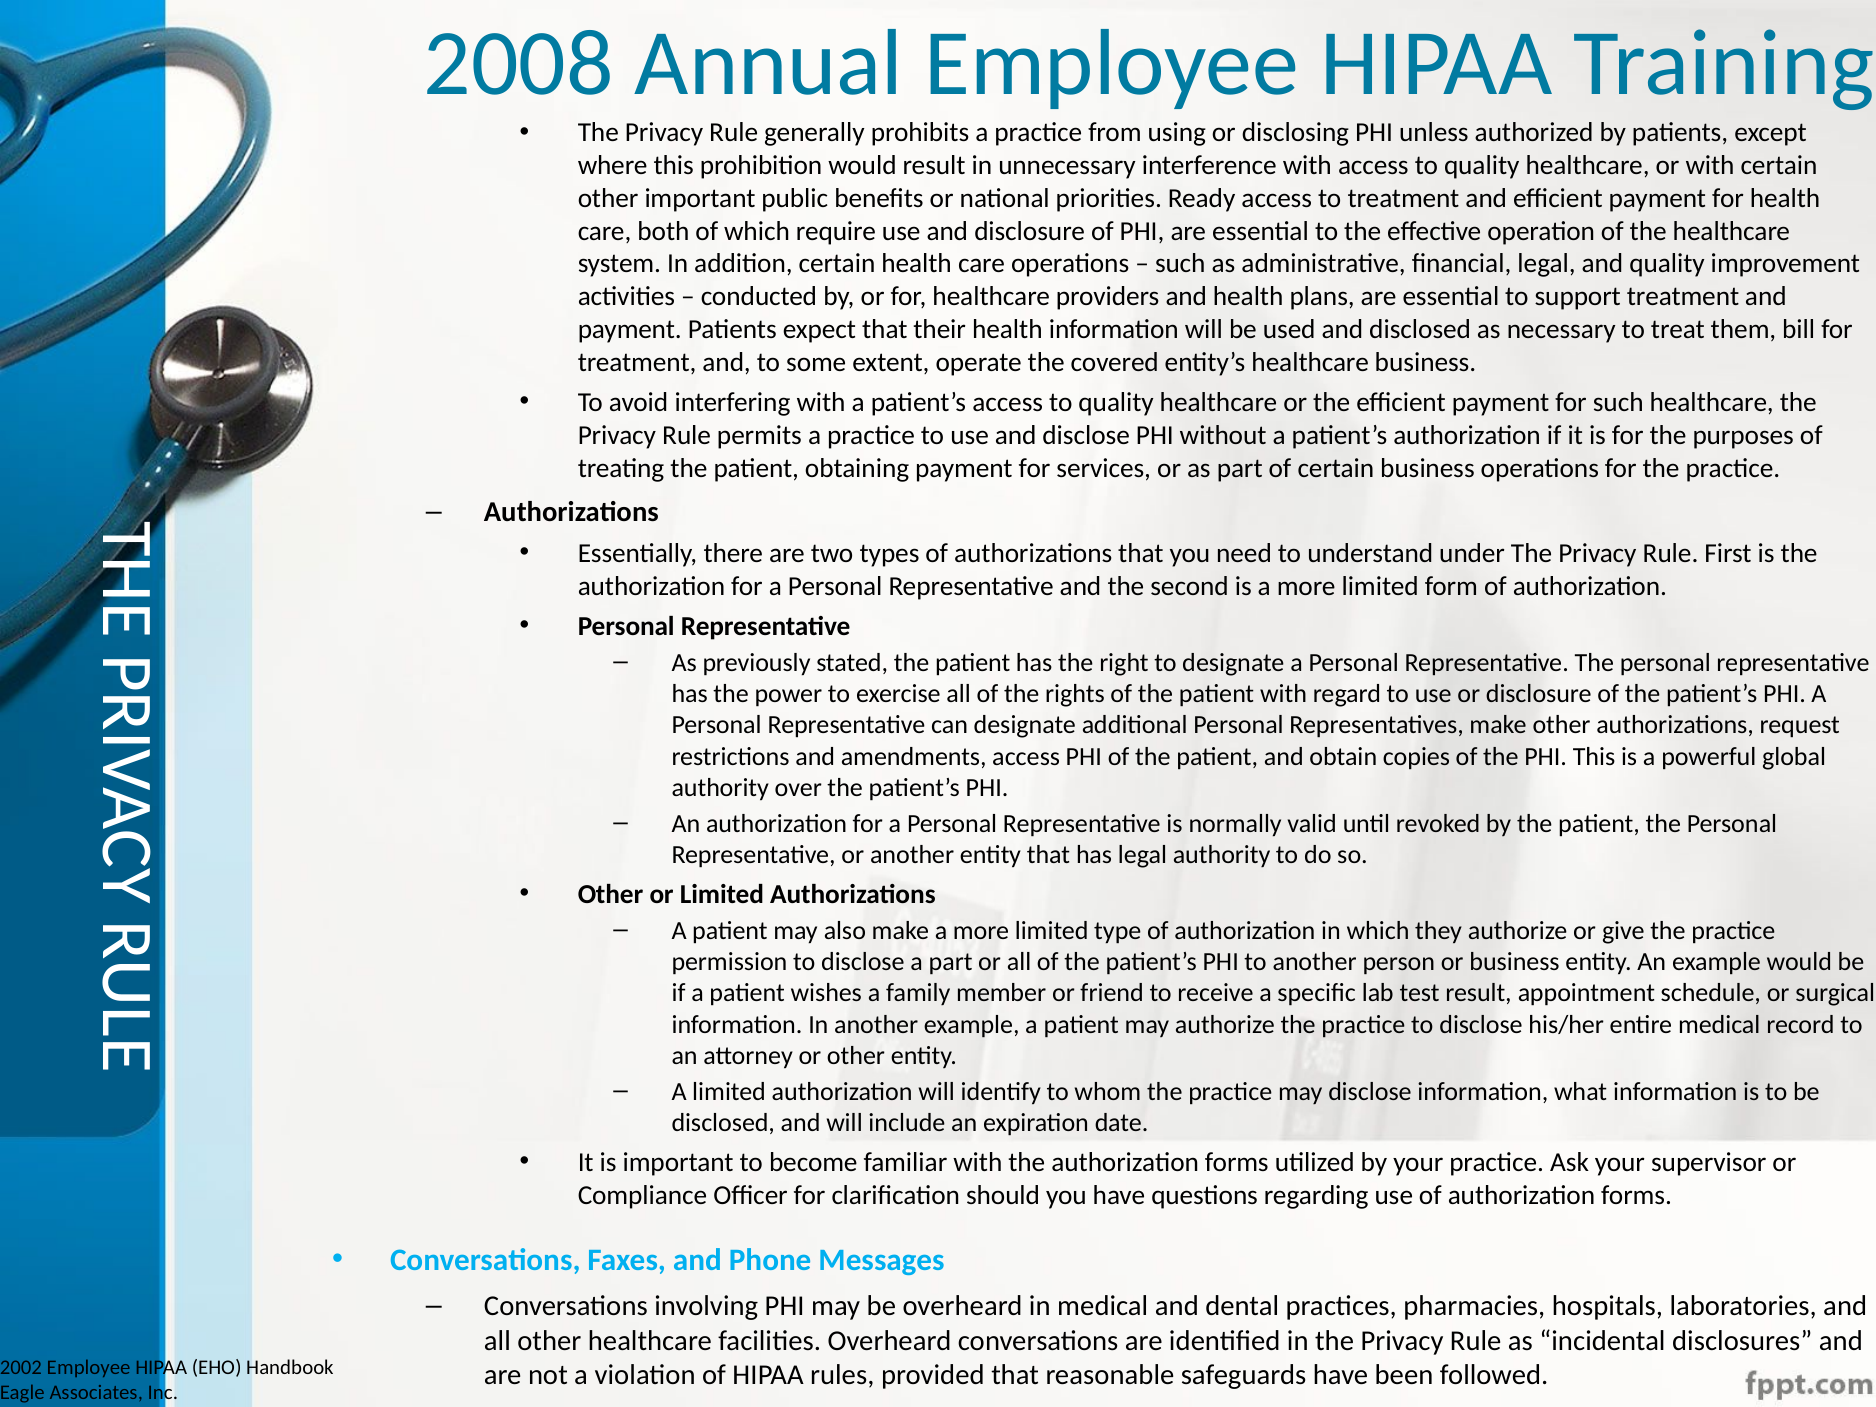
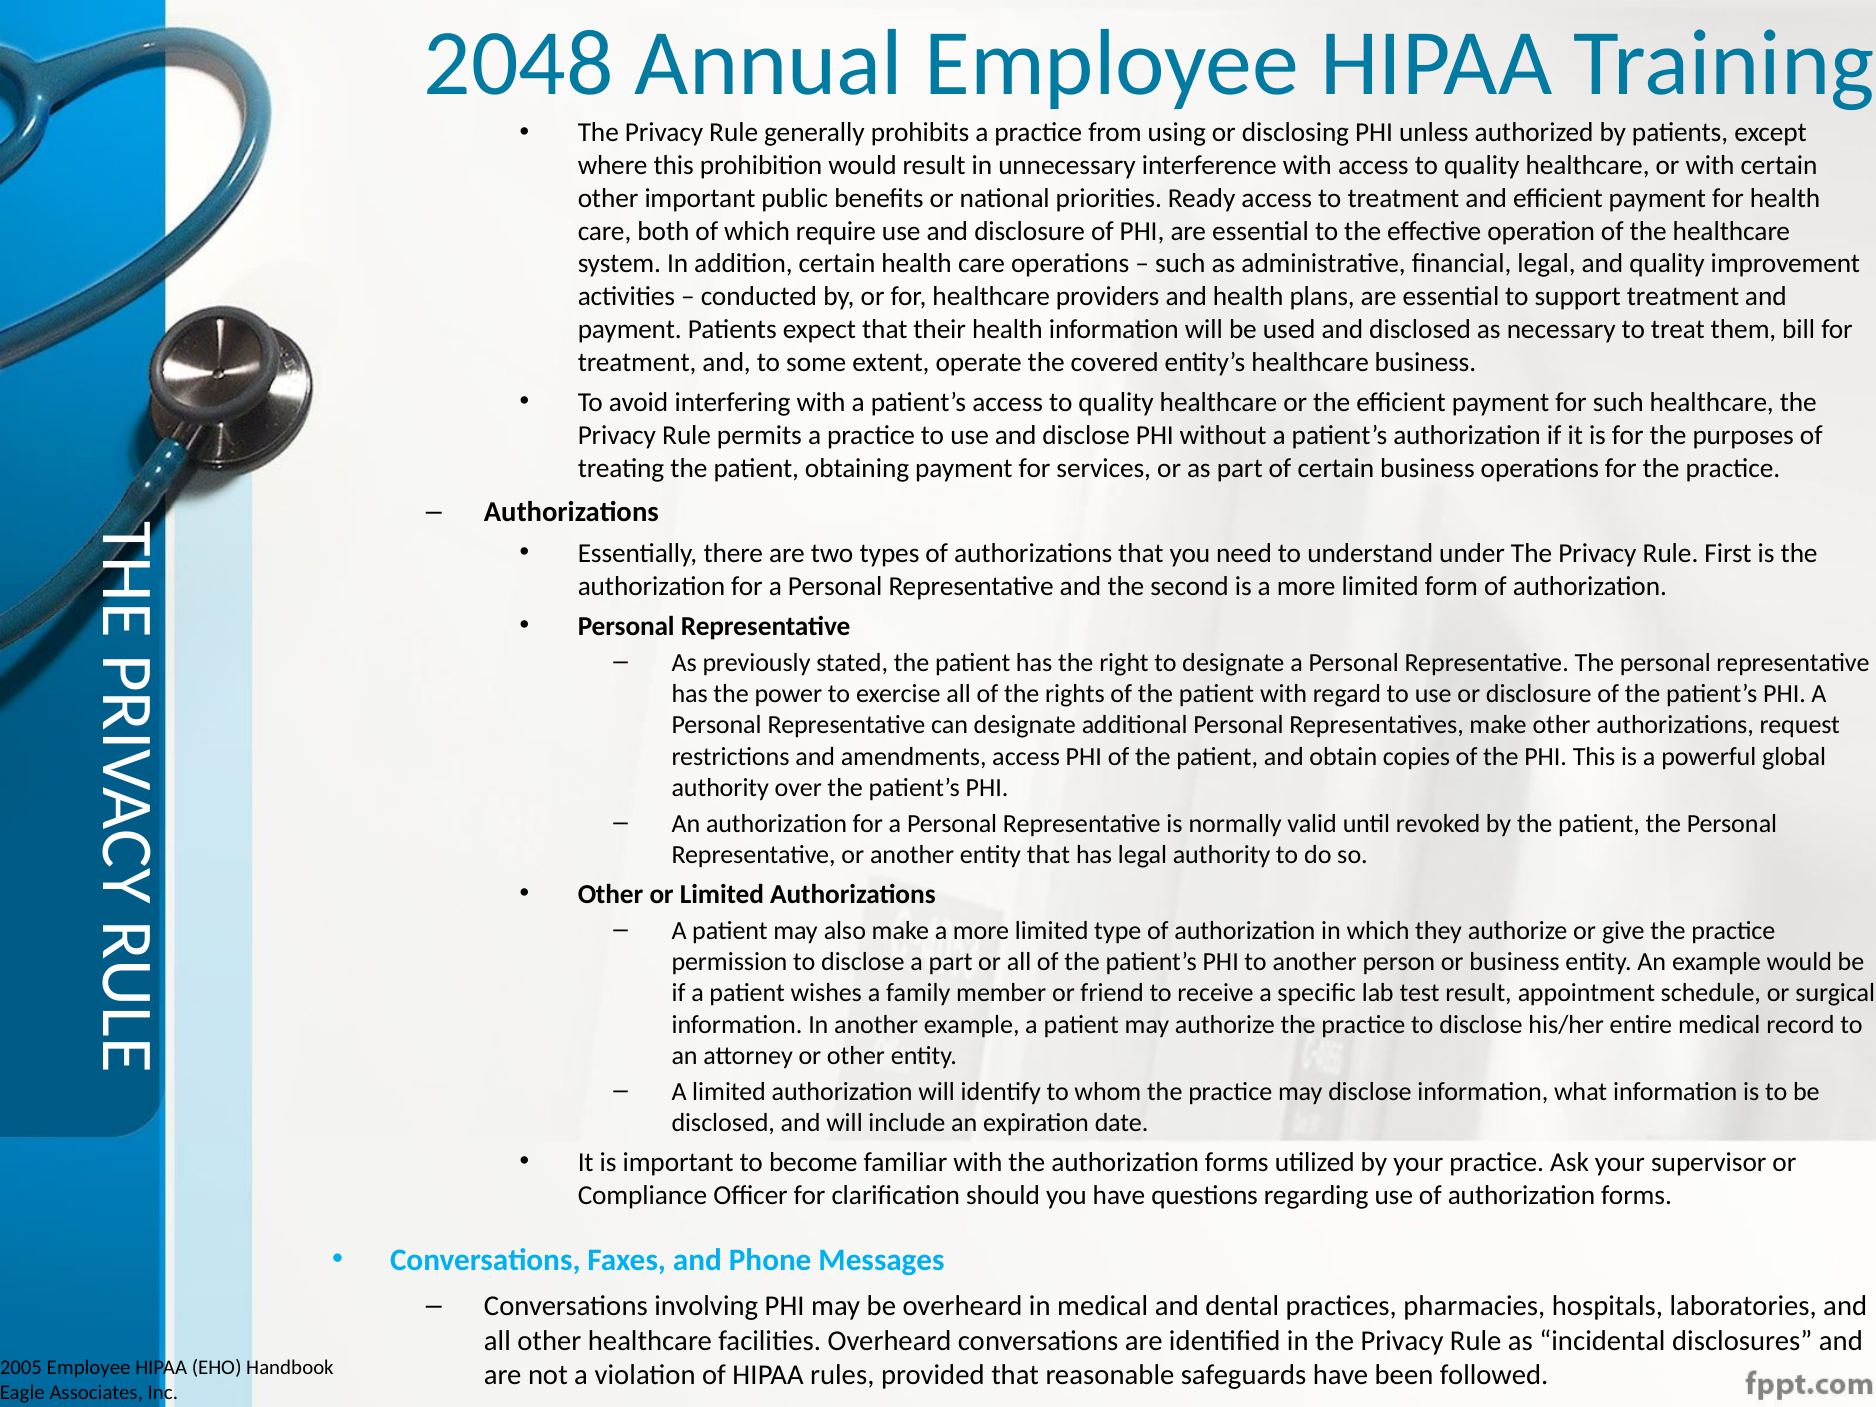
2008: 2008 -> 2048 (519, 63)
2002: 2002 -> 2005 (21, 1367)
